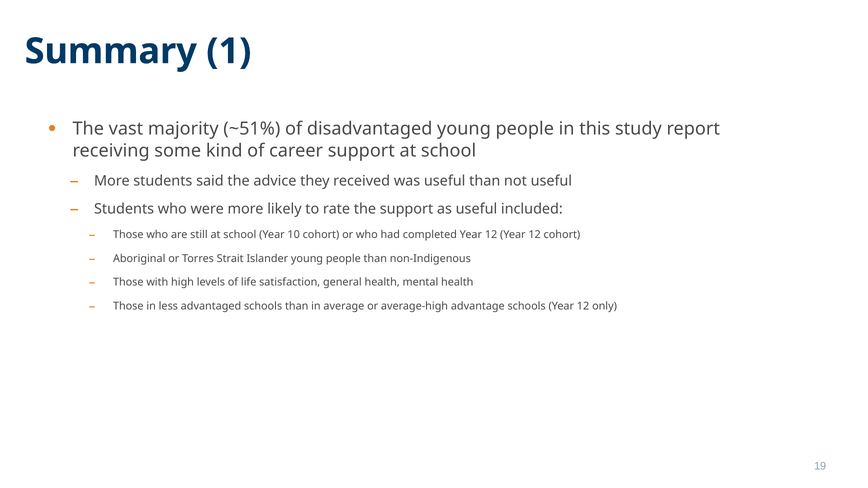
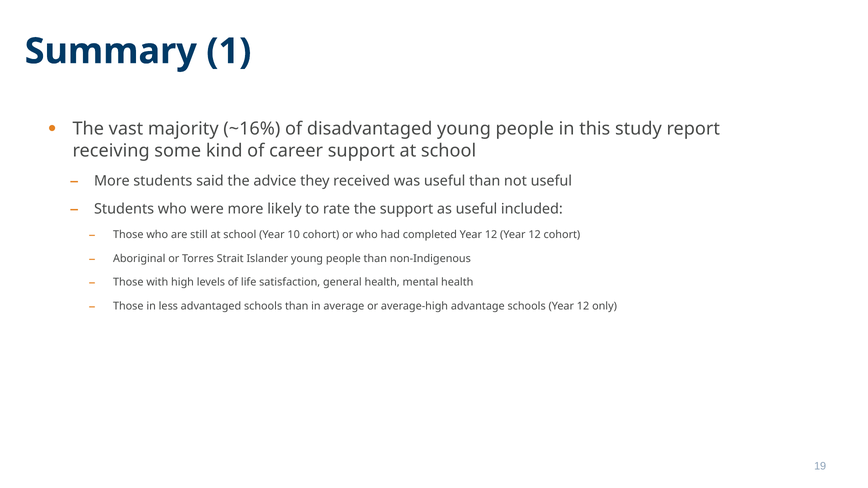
~51%: ~51% -> ~16% (252, 129)
